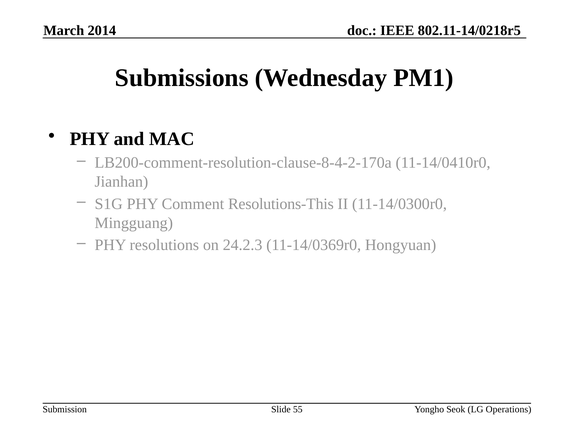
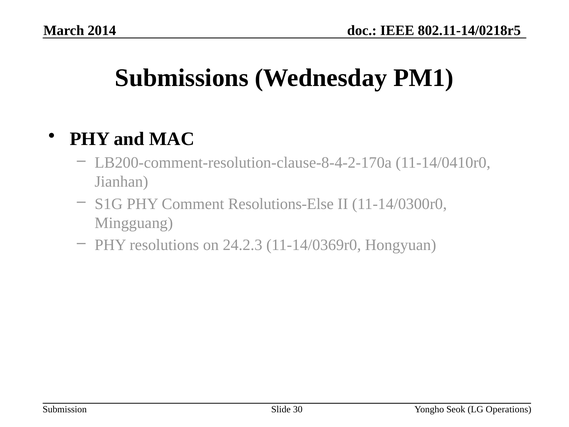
Resolutions-This: Resolutions-This -> Resolutions-Else (281, 204)
55: 55 -> 30 (298, 409)
